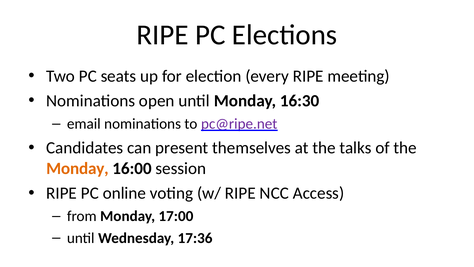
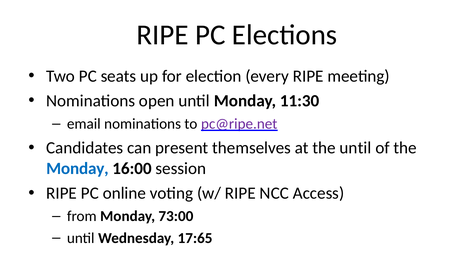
16:30: 16:30 -> 11:30 (300, 101)
the talks: talks -> until (355, 148)
Monday colour: orange -> blue (77, 168)
17:00: 17:00 -> 73:00 (176, 216)
17:36: 17:36 -> 17:65 (195, 238)
